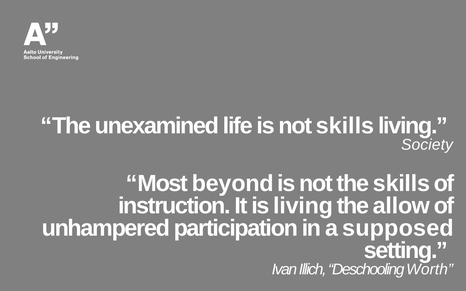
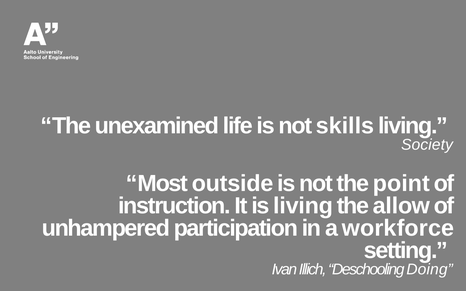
beyond: beyond -> outside (233, 184)
the skills: skills -> point (401, 184)
supposed: supposed -> workforce (398, 228)
Worth: Worth -> Doing (430, 270)
